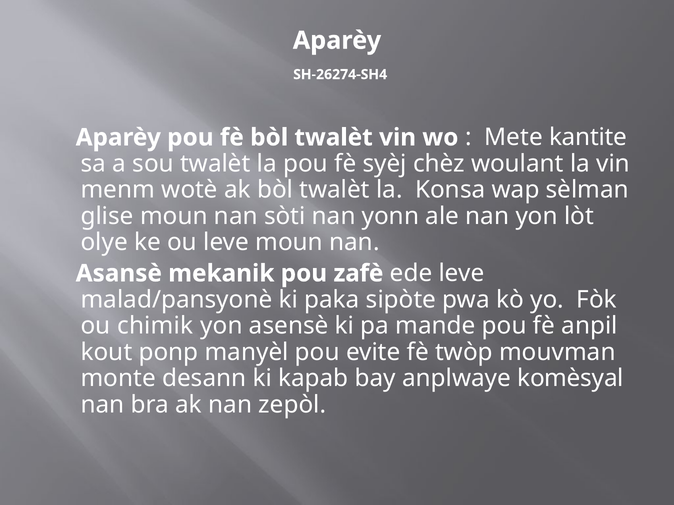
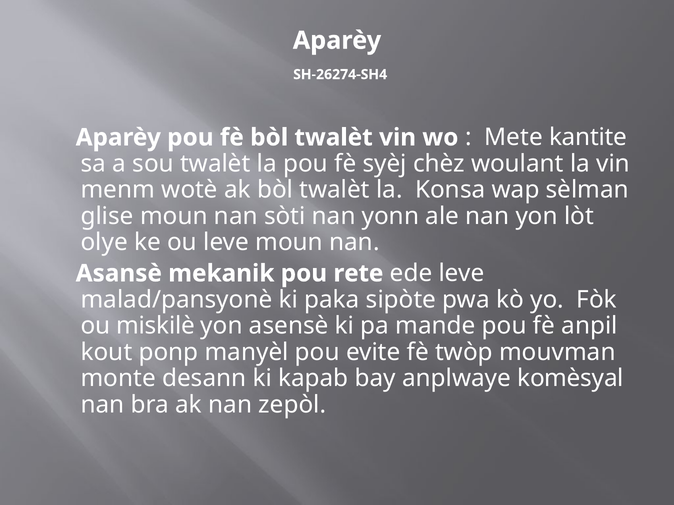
zafè: zafè -> rete (358, 274)
chimik: chimik -> miskilè (156, 326)
